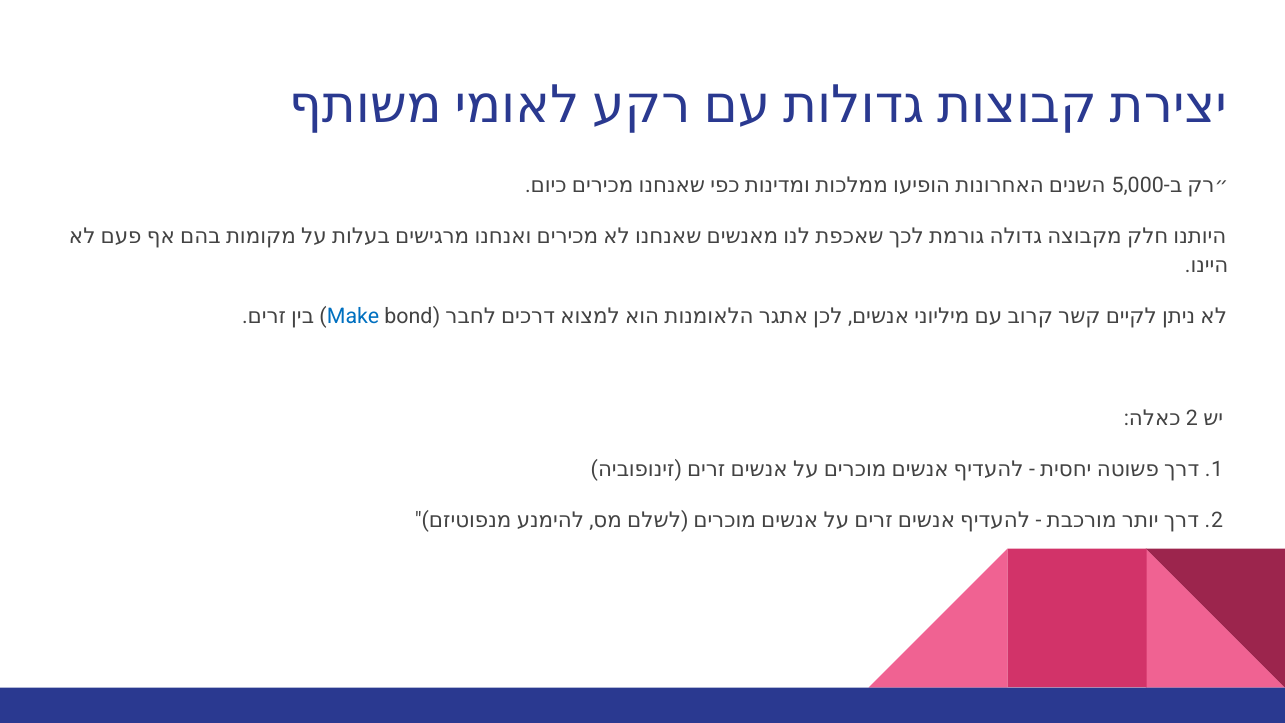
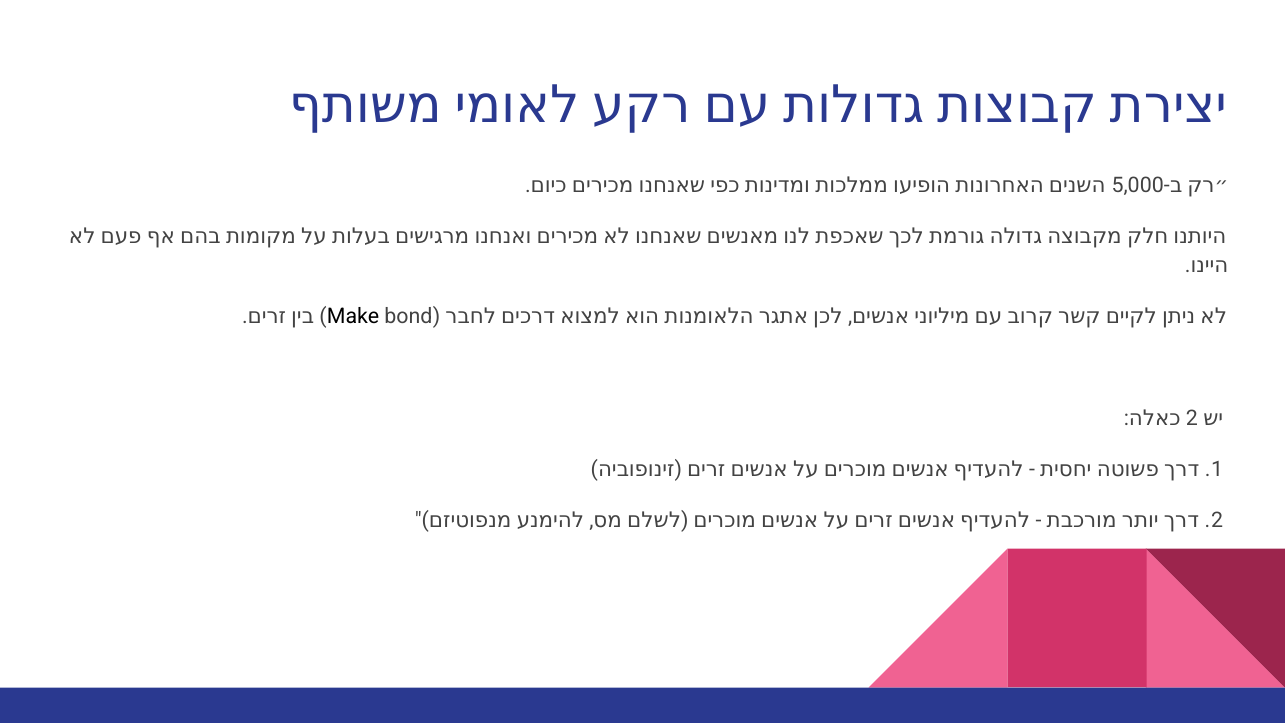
Make colour: blue -> black (353, 317)
